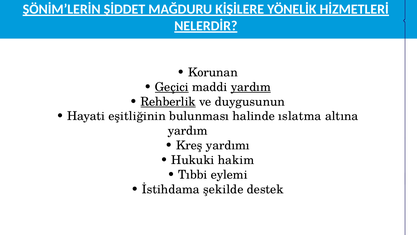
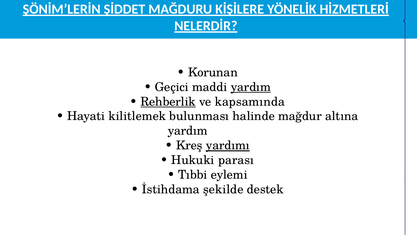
Geçici underline: present -> none (172, 87)
duygusunun: duygusunun -> kapsamında (250, 101)
eşitliğinin: eşitliğinin -> kilitlemek (137, 116)
ıslatma: ıslatma -> mağdur (300, 116)
yardımı underline: none -> present (228, 145)
hakim: hakim -> parası (236, 160)
